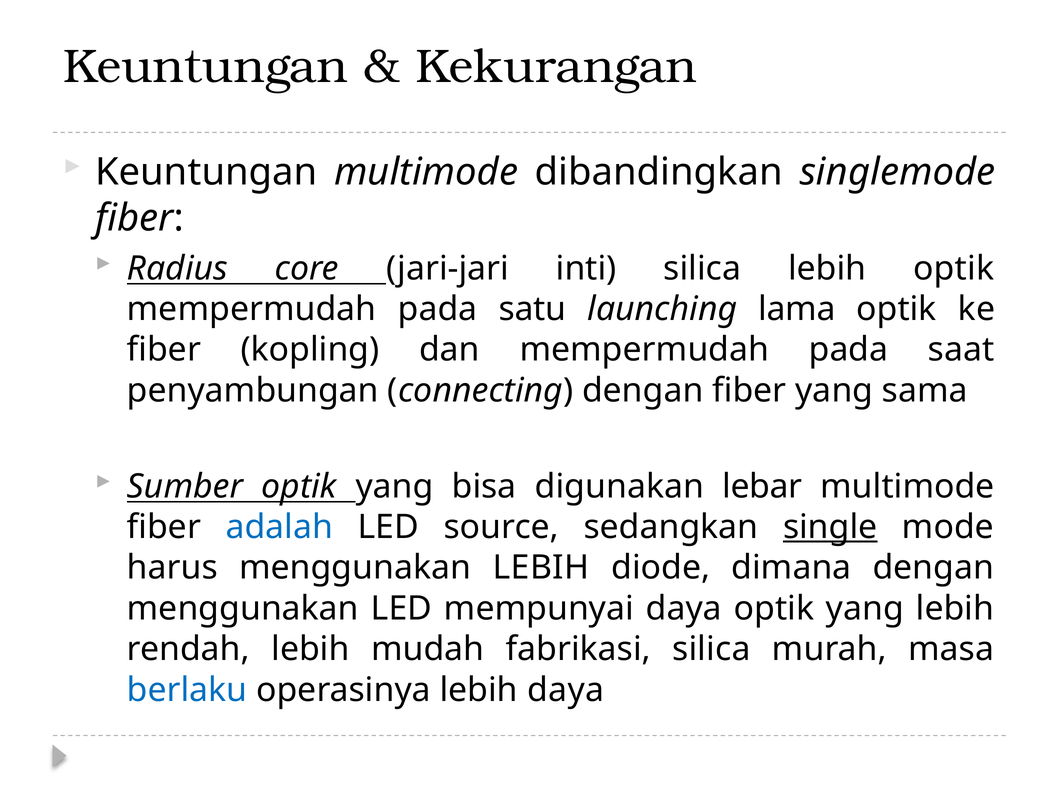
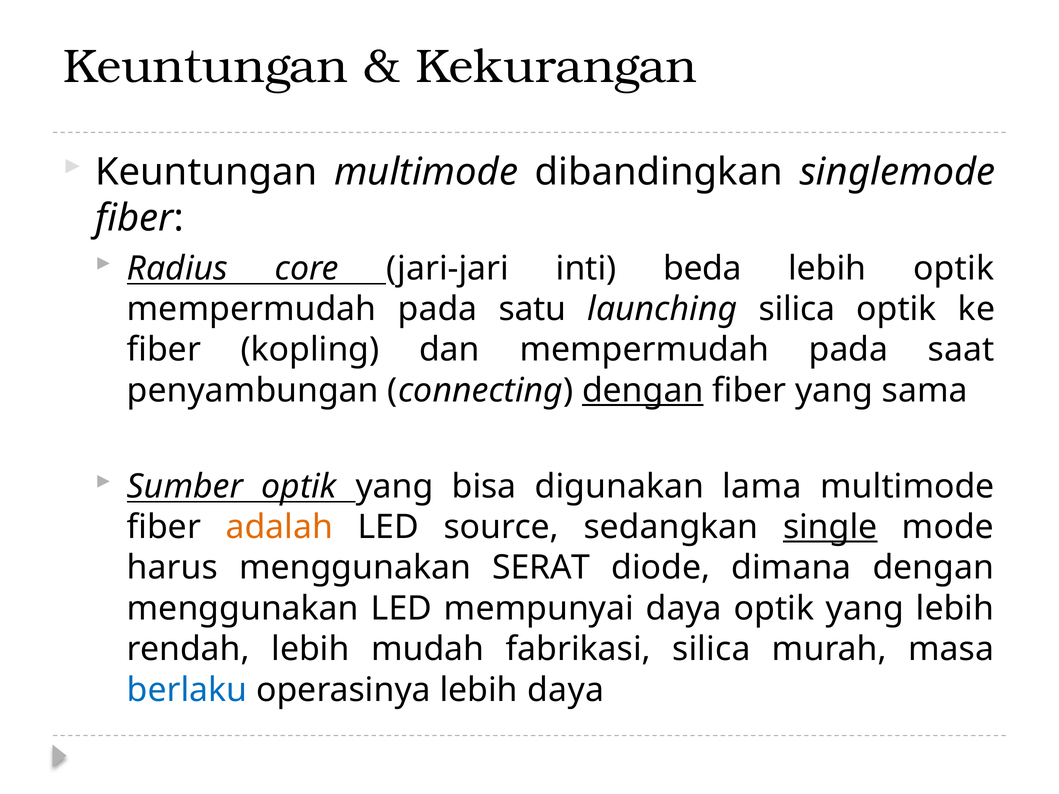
inti silica: silica -> beda (702, 268)
launching lama: lama -> silica (797, 309)
dengan underline: none -> present (643, 391)
lebar: lebar -> lama (762, 487)
adalah colour: blue -> orange (279, 527)
menggunakan LEBIH: LEBIH -> SERAT (541, 568)
